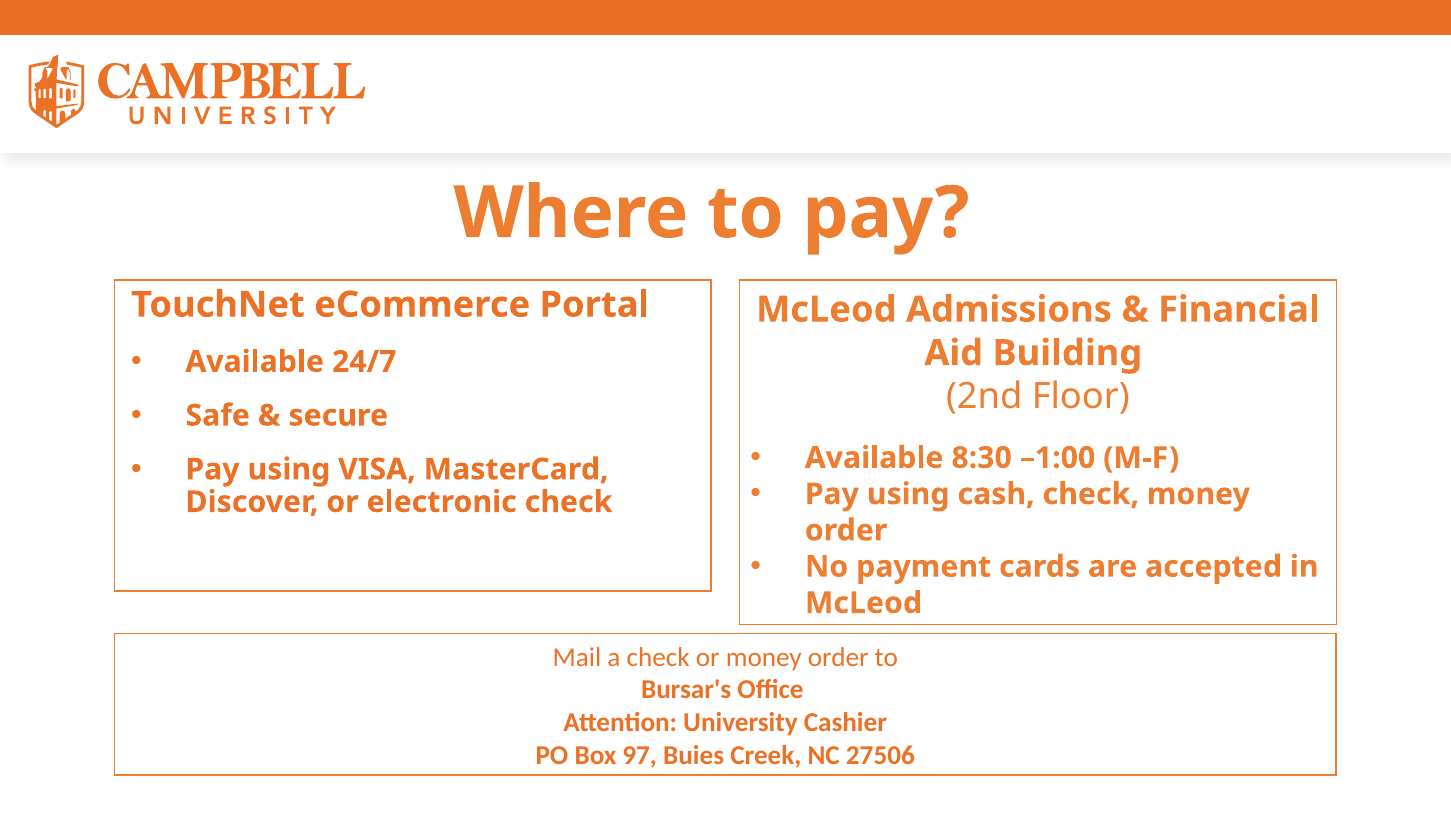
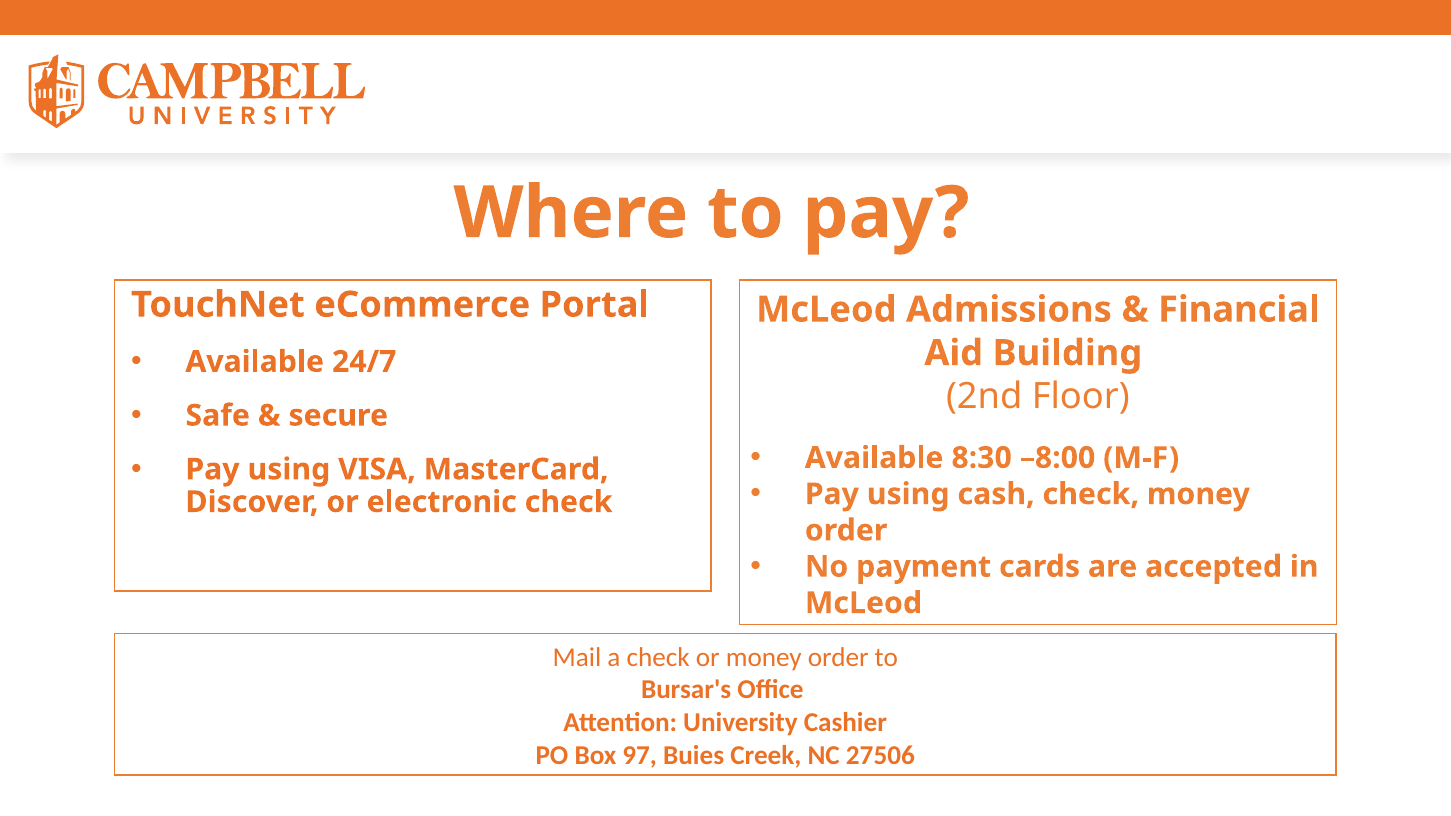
–1:00: –1:00 -> –8:00 (1058, 458)
